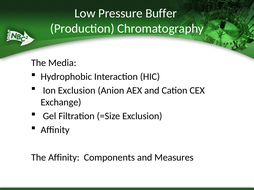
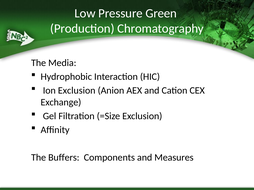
Buffer: Buffer -> Green (161, 13)
The Affinity: Affinity -> Buffers (64, 158)
